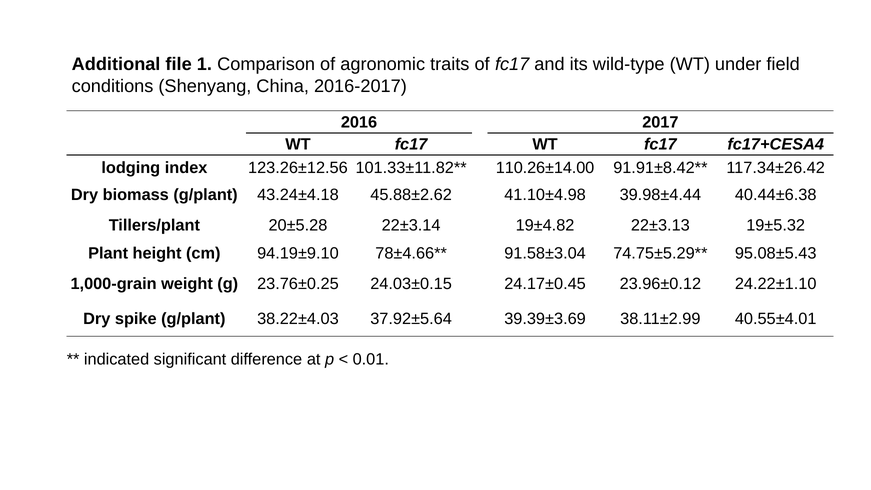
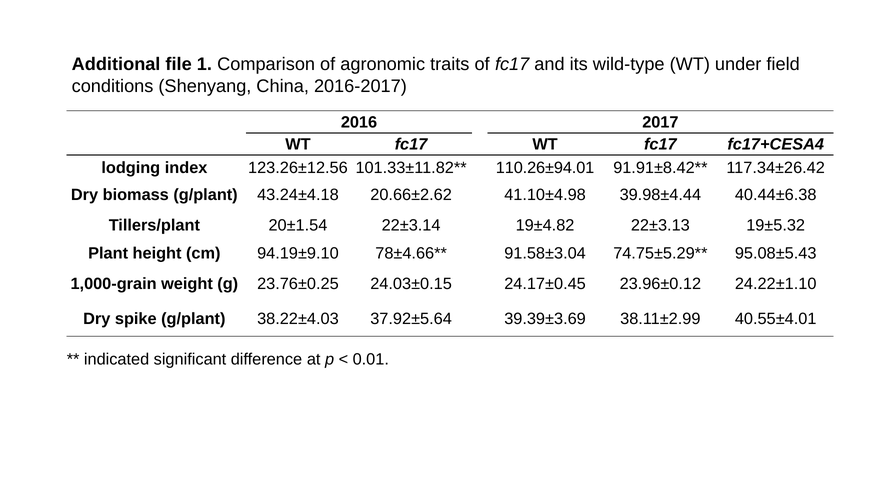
110.26±14.00: 110.26±14.00 -> 110.26±94.01 (545, 168)
45.88±2.62: 45.88±2.62 -> 20.66±2.62 (411, 195)
20±5.28: 20±5.28 -> 20±1.54 (298, 225)
